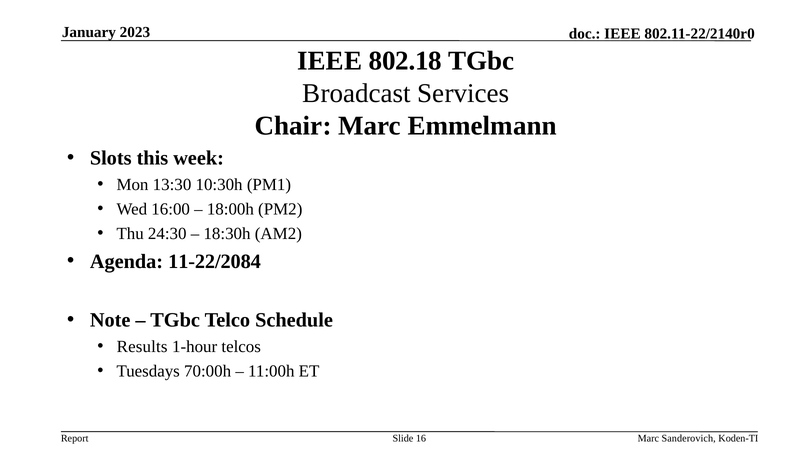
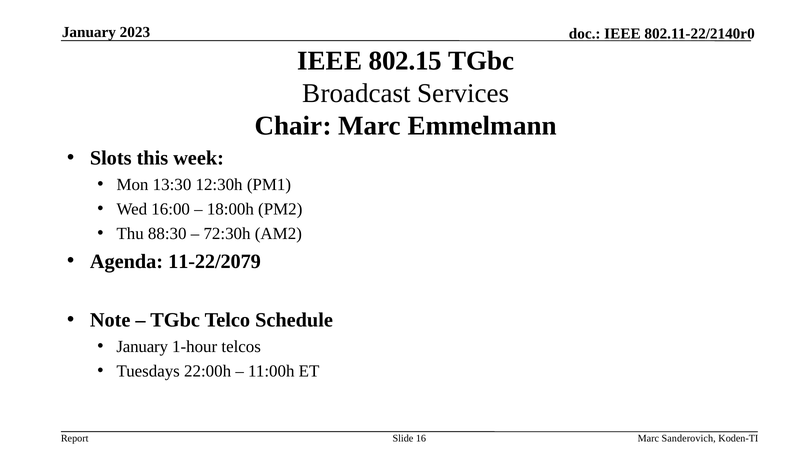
802.18: 802.18 -> 802.15 (405, 61)
10:30h: 10:30h -> 12:30h (219, 184)
24:30: 24:30 -> 88:30 (167, 234)
18:30h: 18:30h -> 72:30h (227, 234)
11-22/2084: 11-22/2084 -> 11-22/2079 (215, 261)
Results: Results -> January (142, 346)
70:00h: 70:00h -> 22:00h (208, 371)
